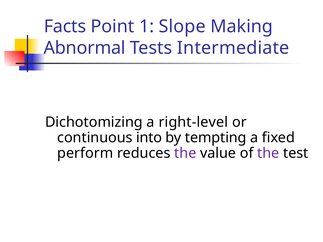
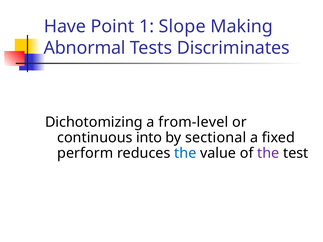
Facts: Facts -> Have (65, 27)
Intermediate: Intermediate -> Discriminates (233, 48)
right-level: right-level -> from-level (193, 122)
tempting: tempting -> sectional (216, 138)
the colour: purple -> blue (185, 153)
